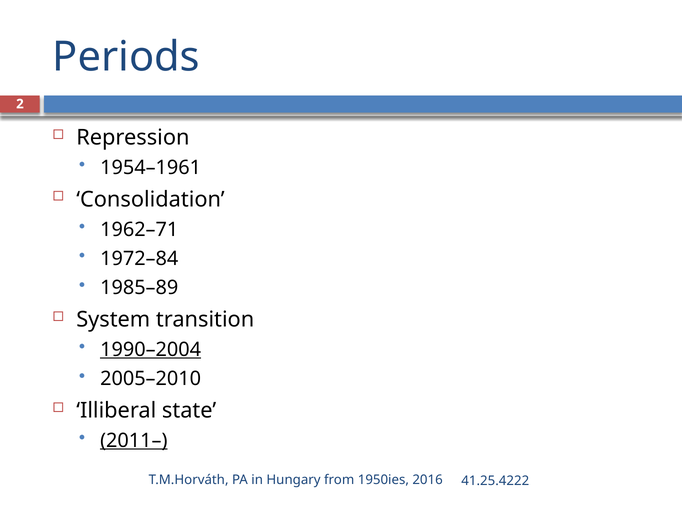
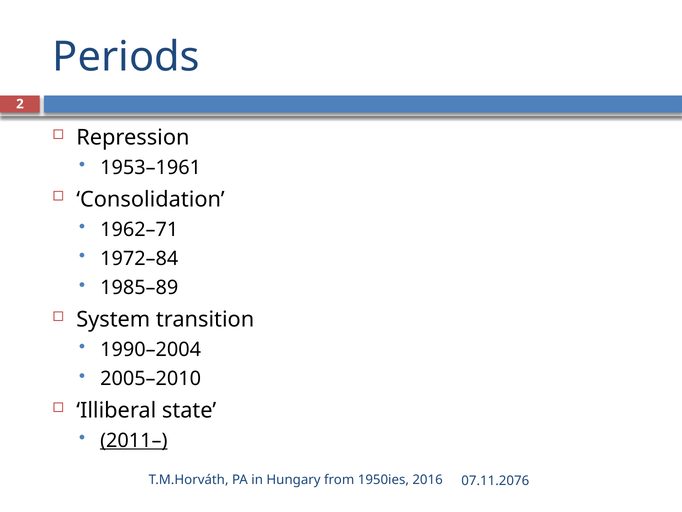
1954–1961: 1954–1961 -> 1953–1961 (151, 167)
1990–2004 underline: present -> none (151, 349)
41.25.4222: 41.25.4222 -> 07.11.2076 (495, 481)
